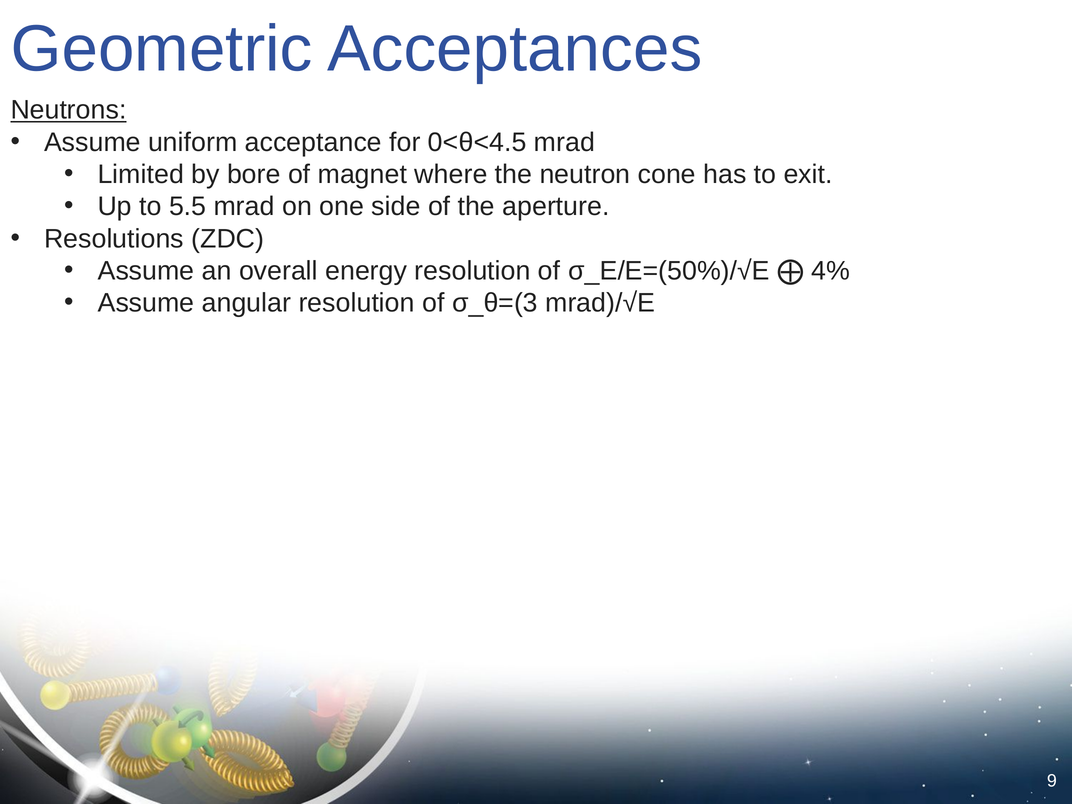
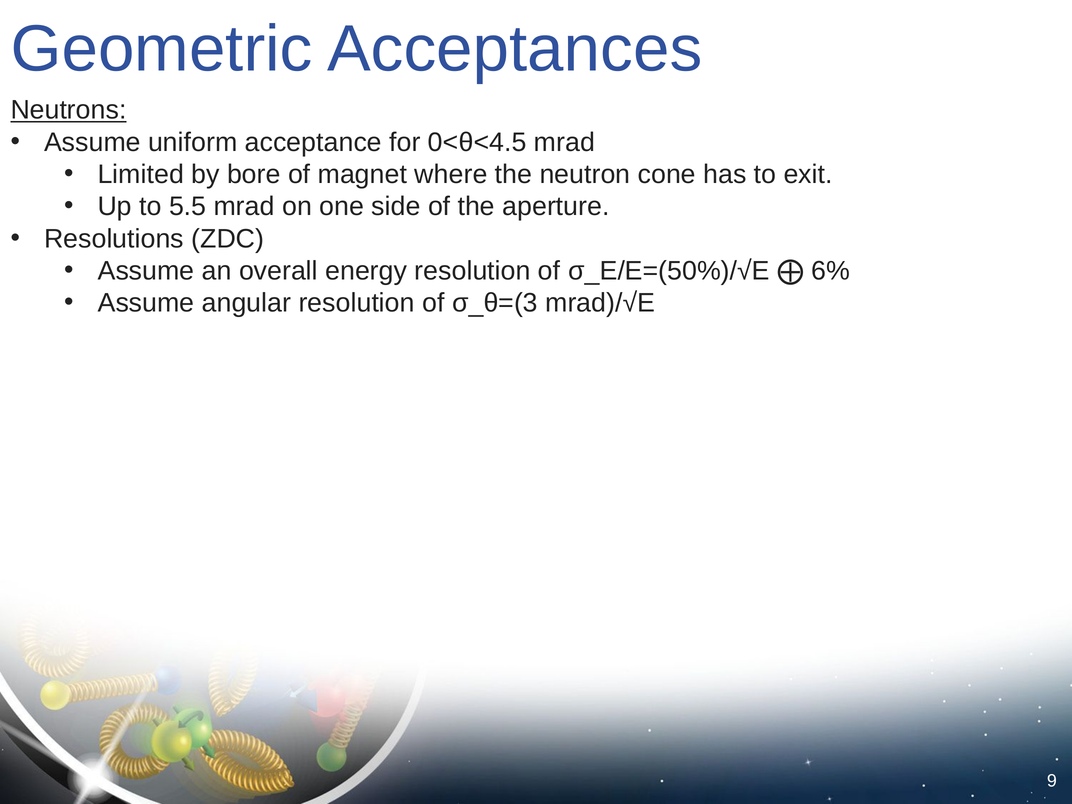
4%: 4% -> 6% (831, 271)
